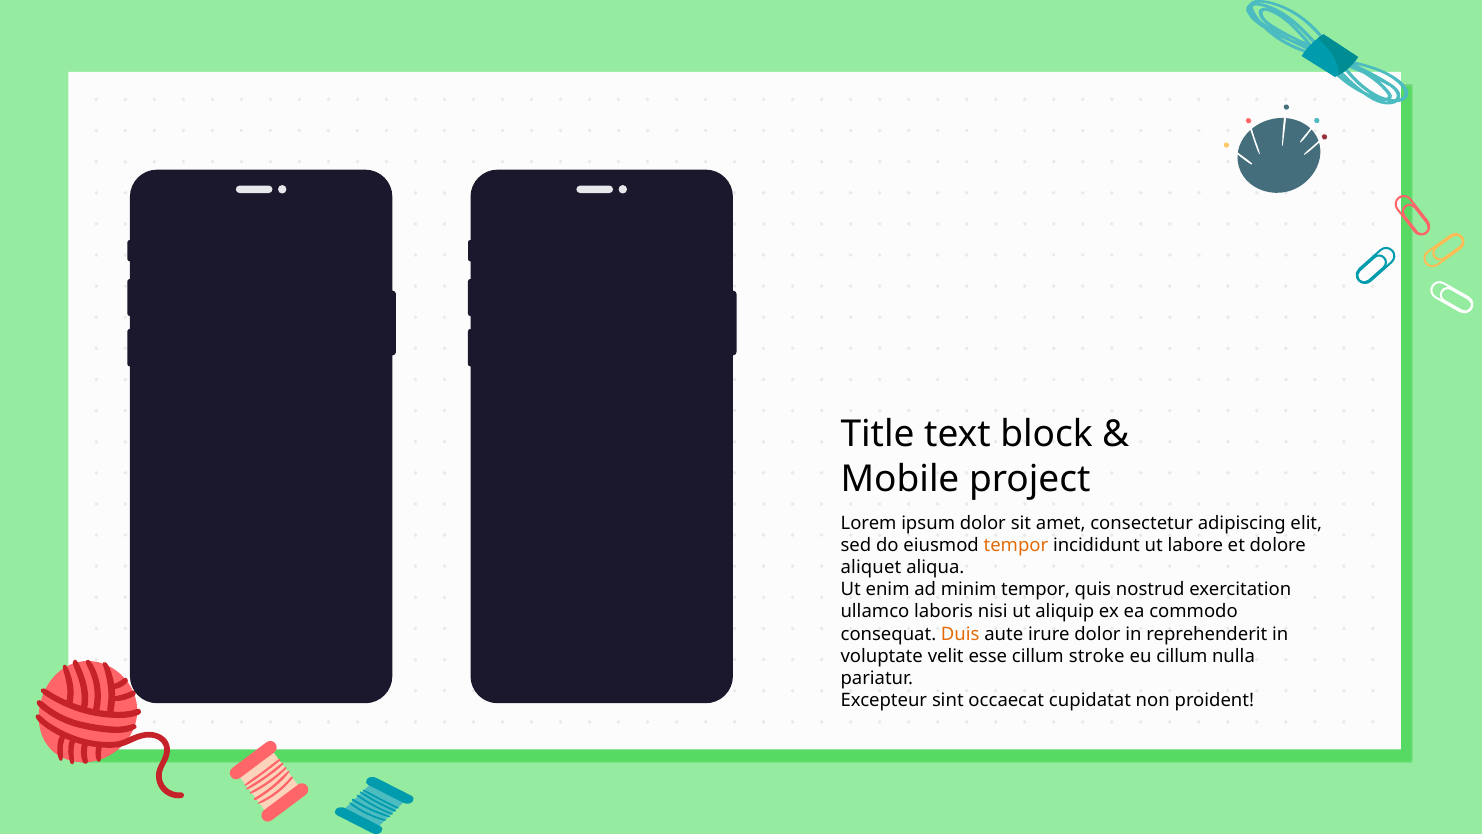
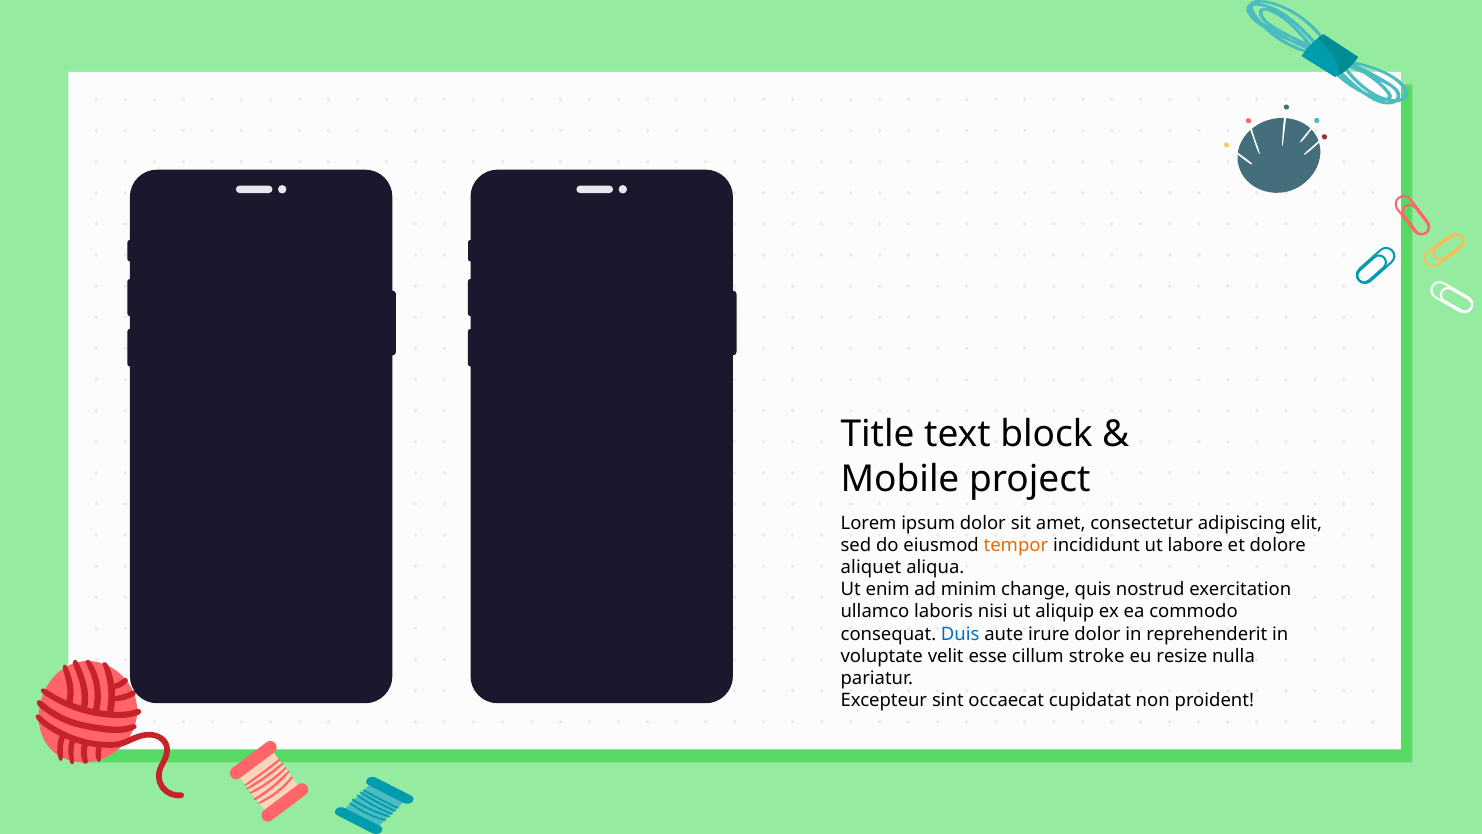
minim tempor: tempor -> change (1036, 589)
Duis colour: orange -> blue (960, 634)
eu cillum: cillum -> resize (1182, 656)
